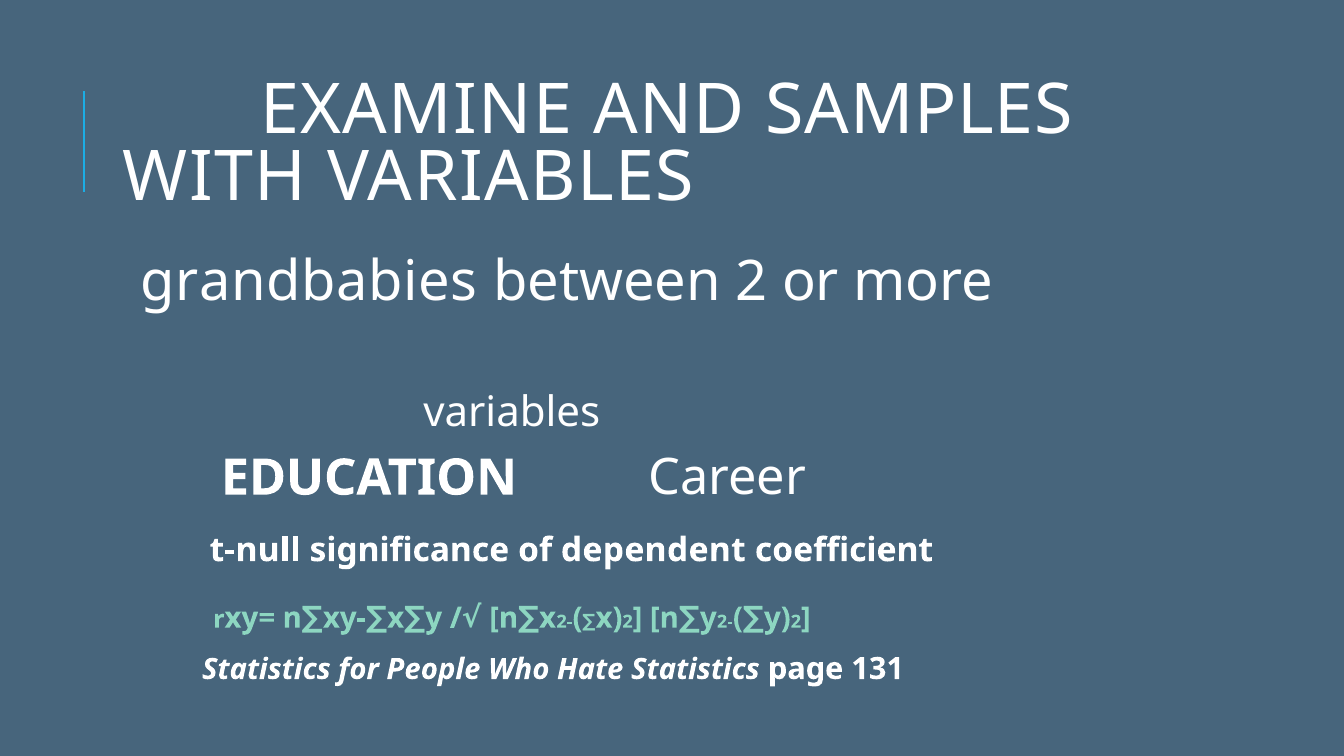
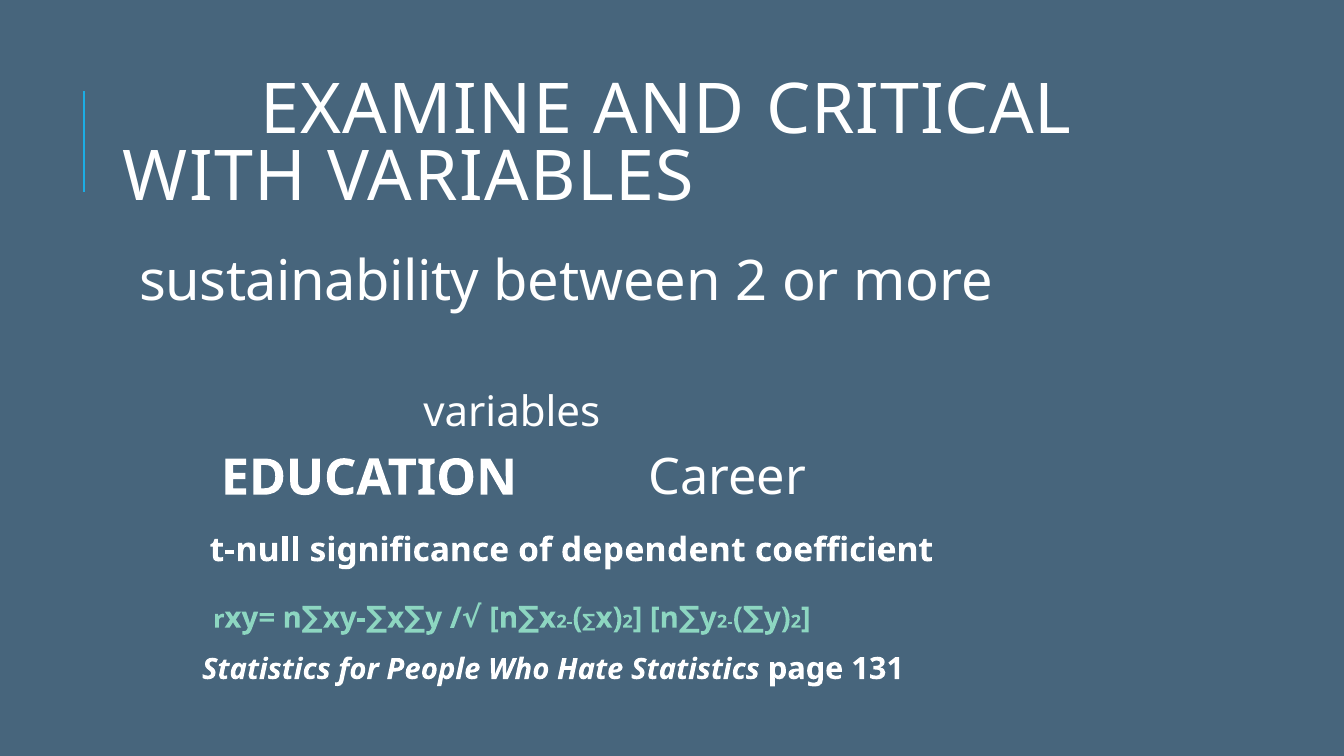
SAMPLES: SAMPLES -> CRITICAL (919, 111)
grandbabies: grandbabies -> sustainability (309, 282)
